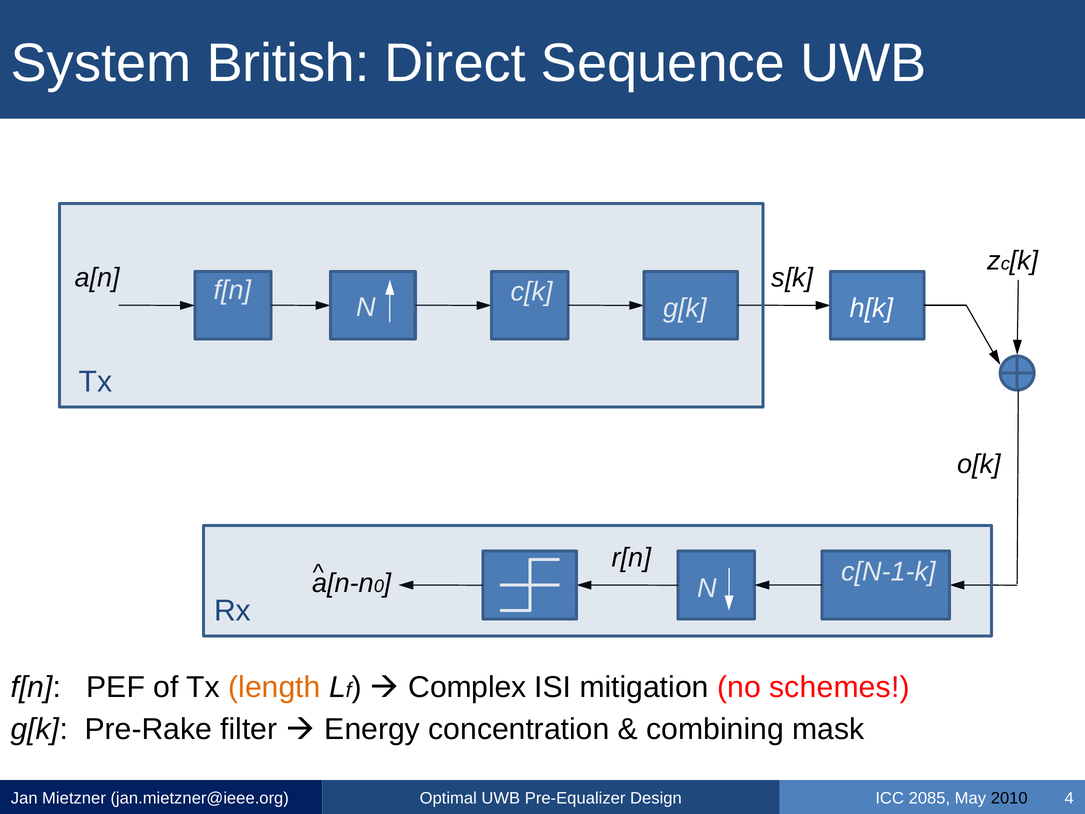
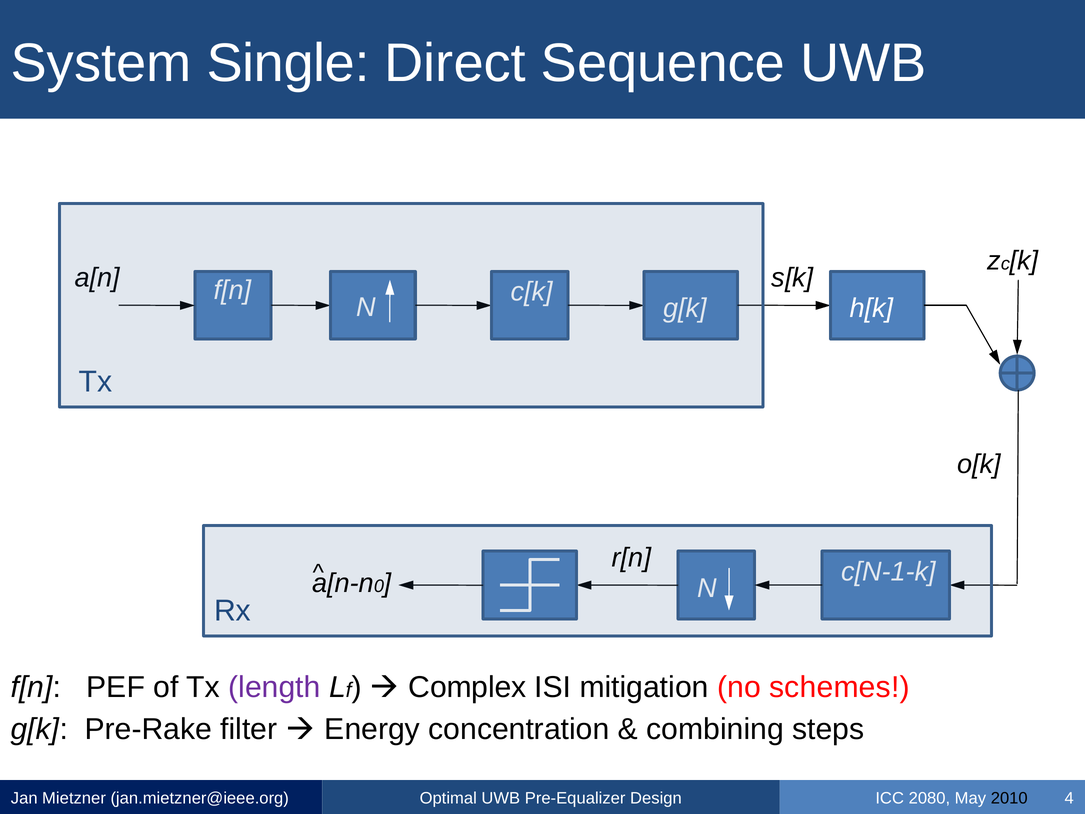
British: British -> Single (288, 63)
length colour: orange -> purple (274, 687)
mask: mask -> steps (828, 729)
2085: 2085 -> 2080 (929, 798)
